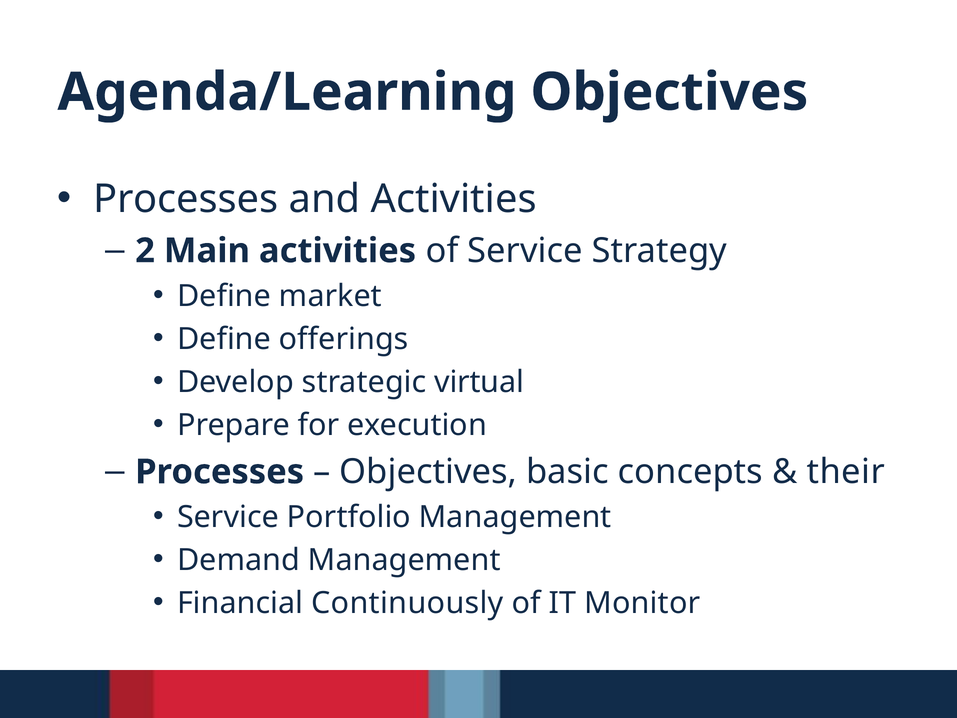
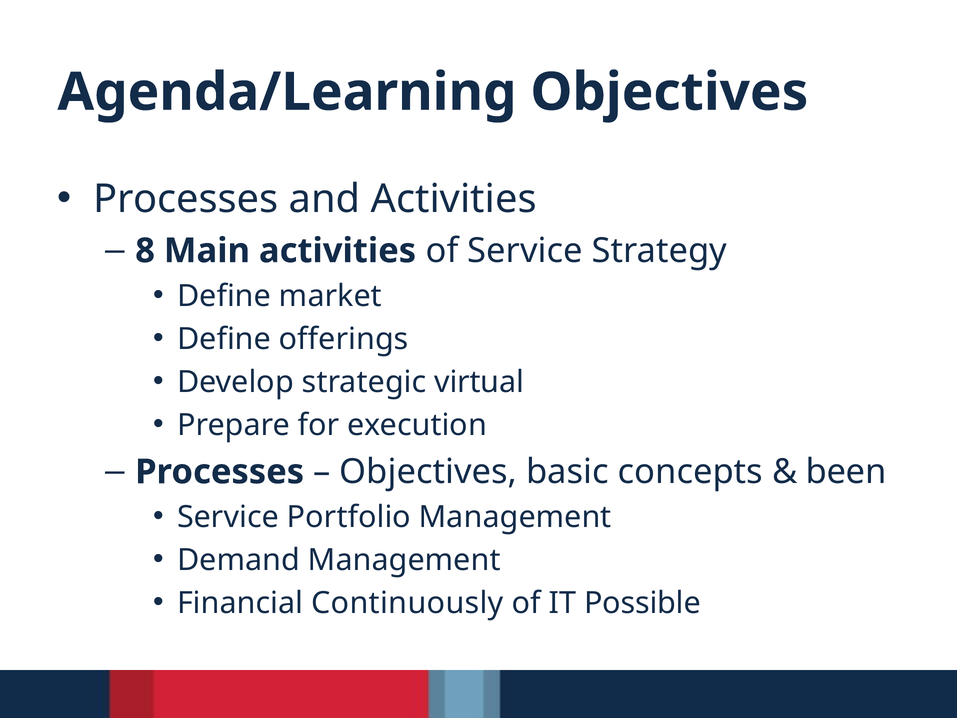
2: 2 -> 8 (145, 251)
their: their -> been (846, 472)
Monitor: Monitor -> Possible (642, 603)
